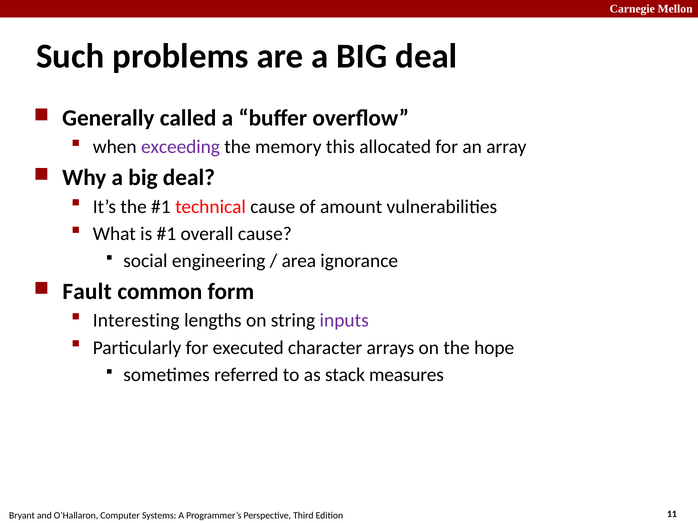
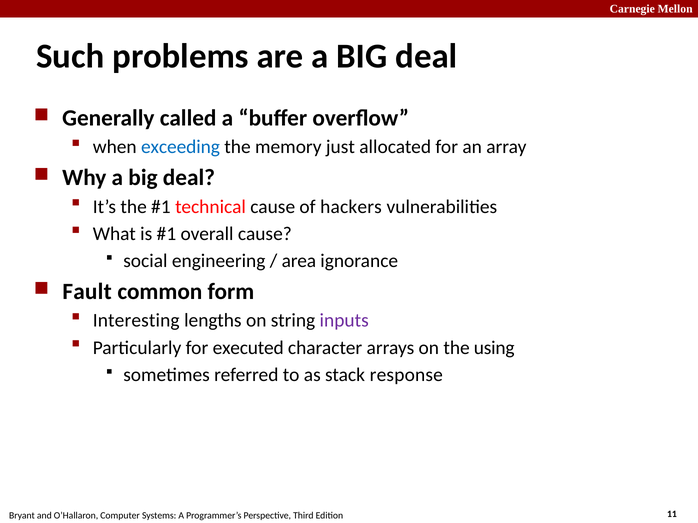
exceeding colour: purple -> blue (180, 147)
this: this -> just (340, 147)
amount: amount -> hackers (351, 207)
hope: hope -> using (494, 348)
measures: measures -> response (406, 375)
